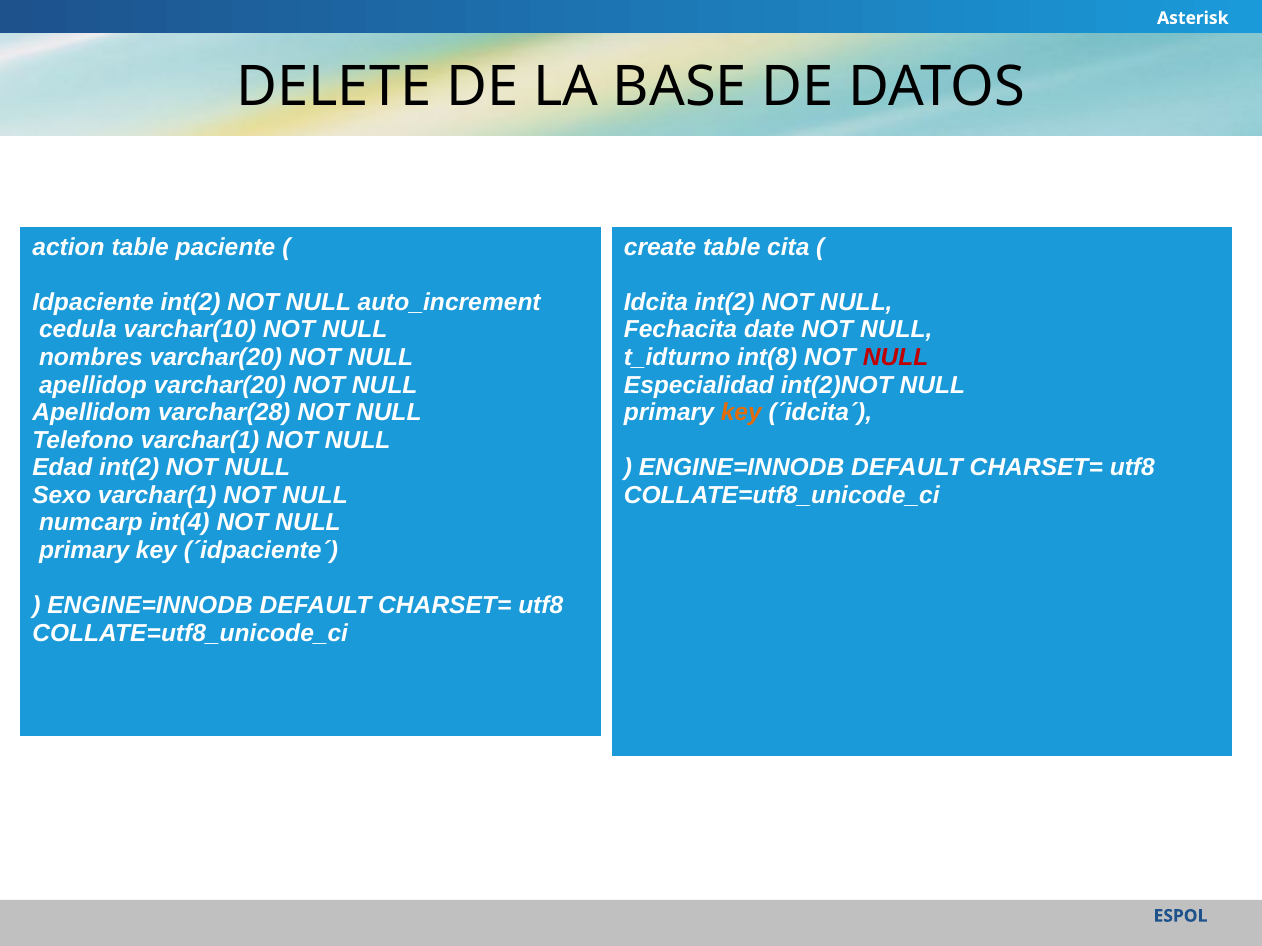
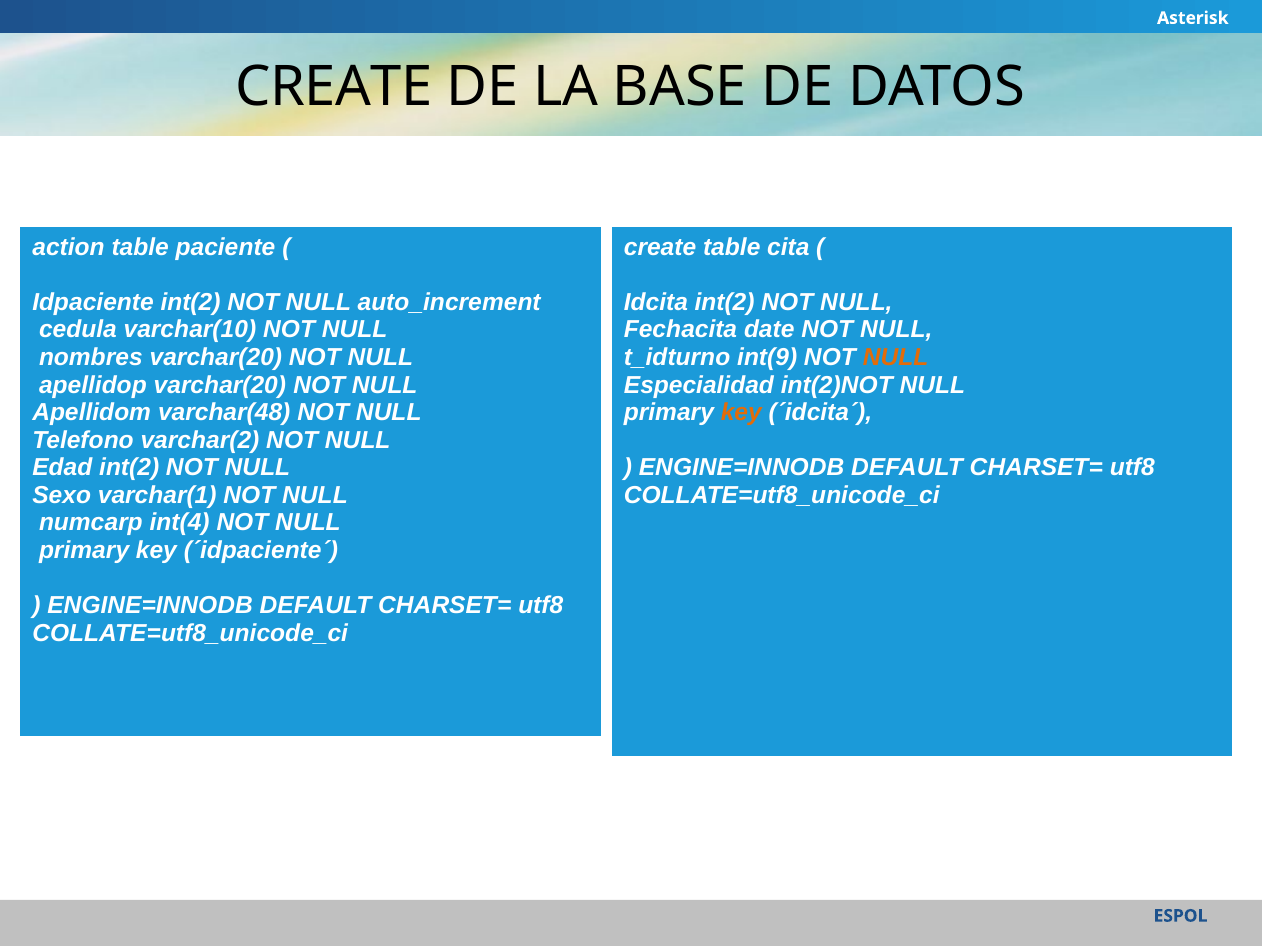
DELETE: DELETE -> CREATE (334, 87)
int(8: int(8 -> int(9 (767, 358)
NULL colour: red -> orange (896, 358)
varchar(28: varchar(28 -> varchar(48 (224, 413)
Telefono varchar(1: varchar(1 -> varchar(2 (200, 440)
